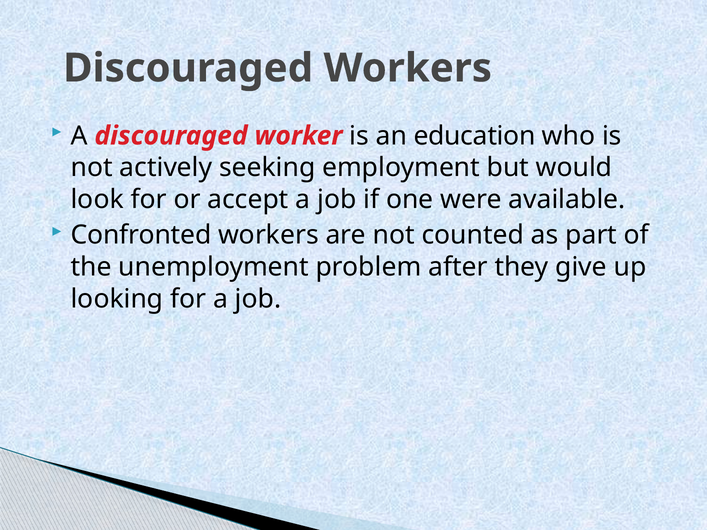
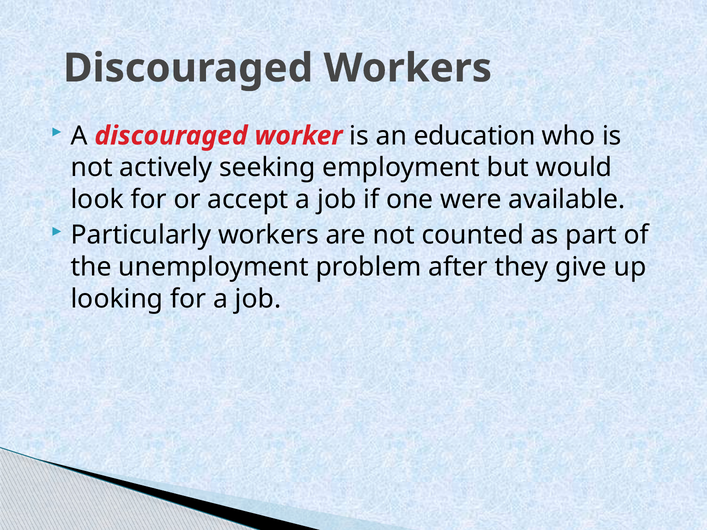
Confronted: Confronted -> Particularly (141, 235)
